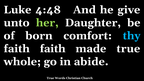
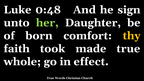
4:48: 4:48 -> 0:48 (48, 10)
give: give -> sign (129, 10)
thy colour: light blue -> yellow (132, 36)
faith faith: faith -> took (53, 49)
abide: abide -> effect (91, 62)
